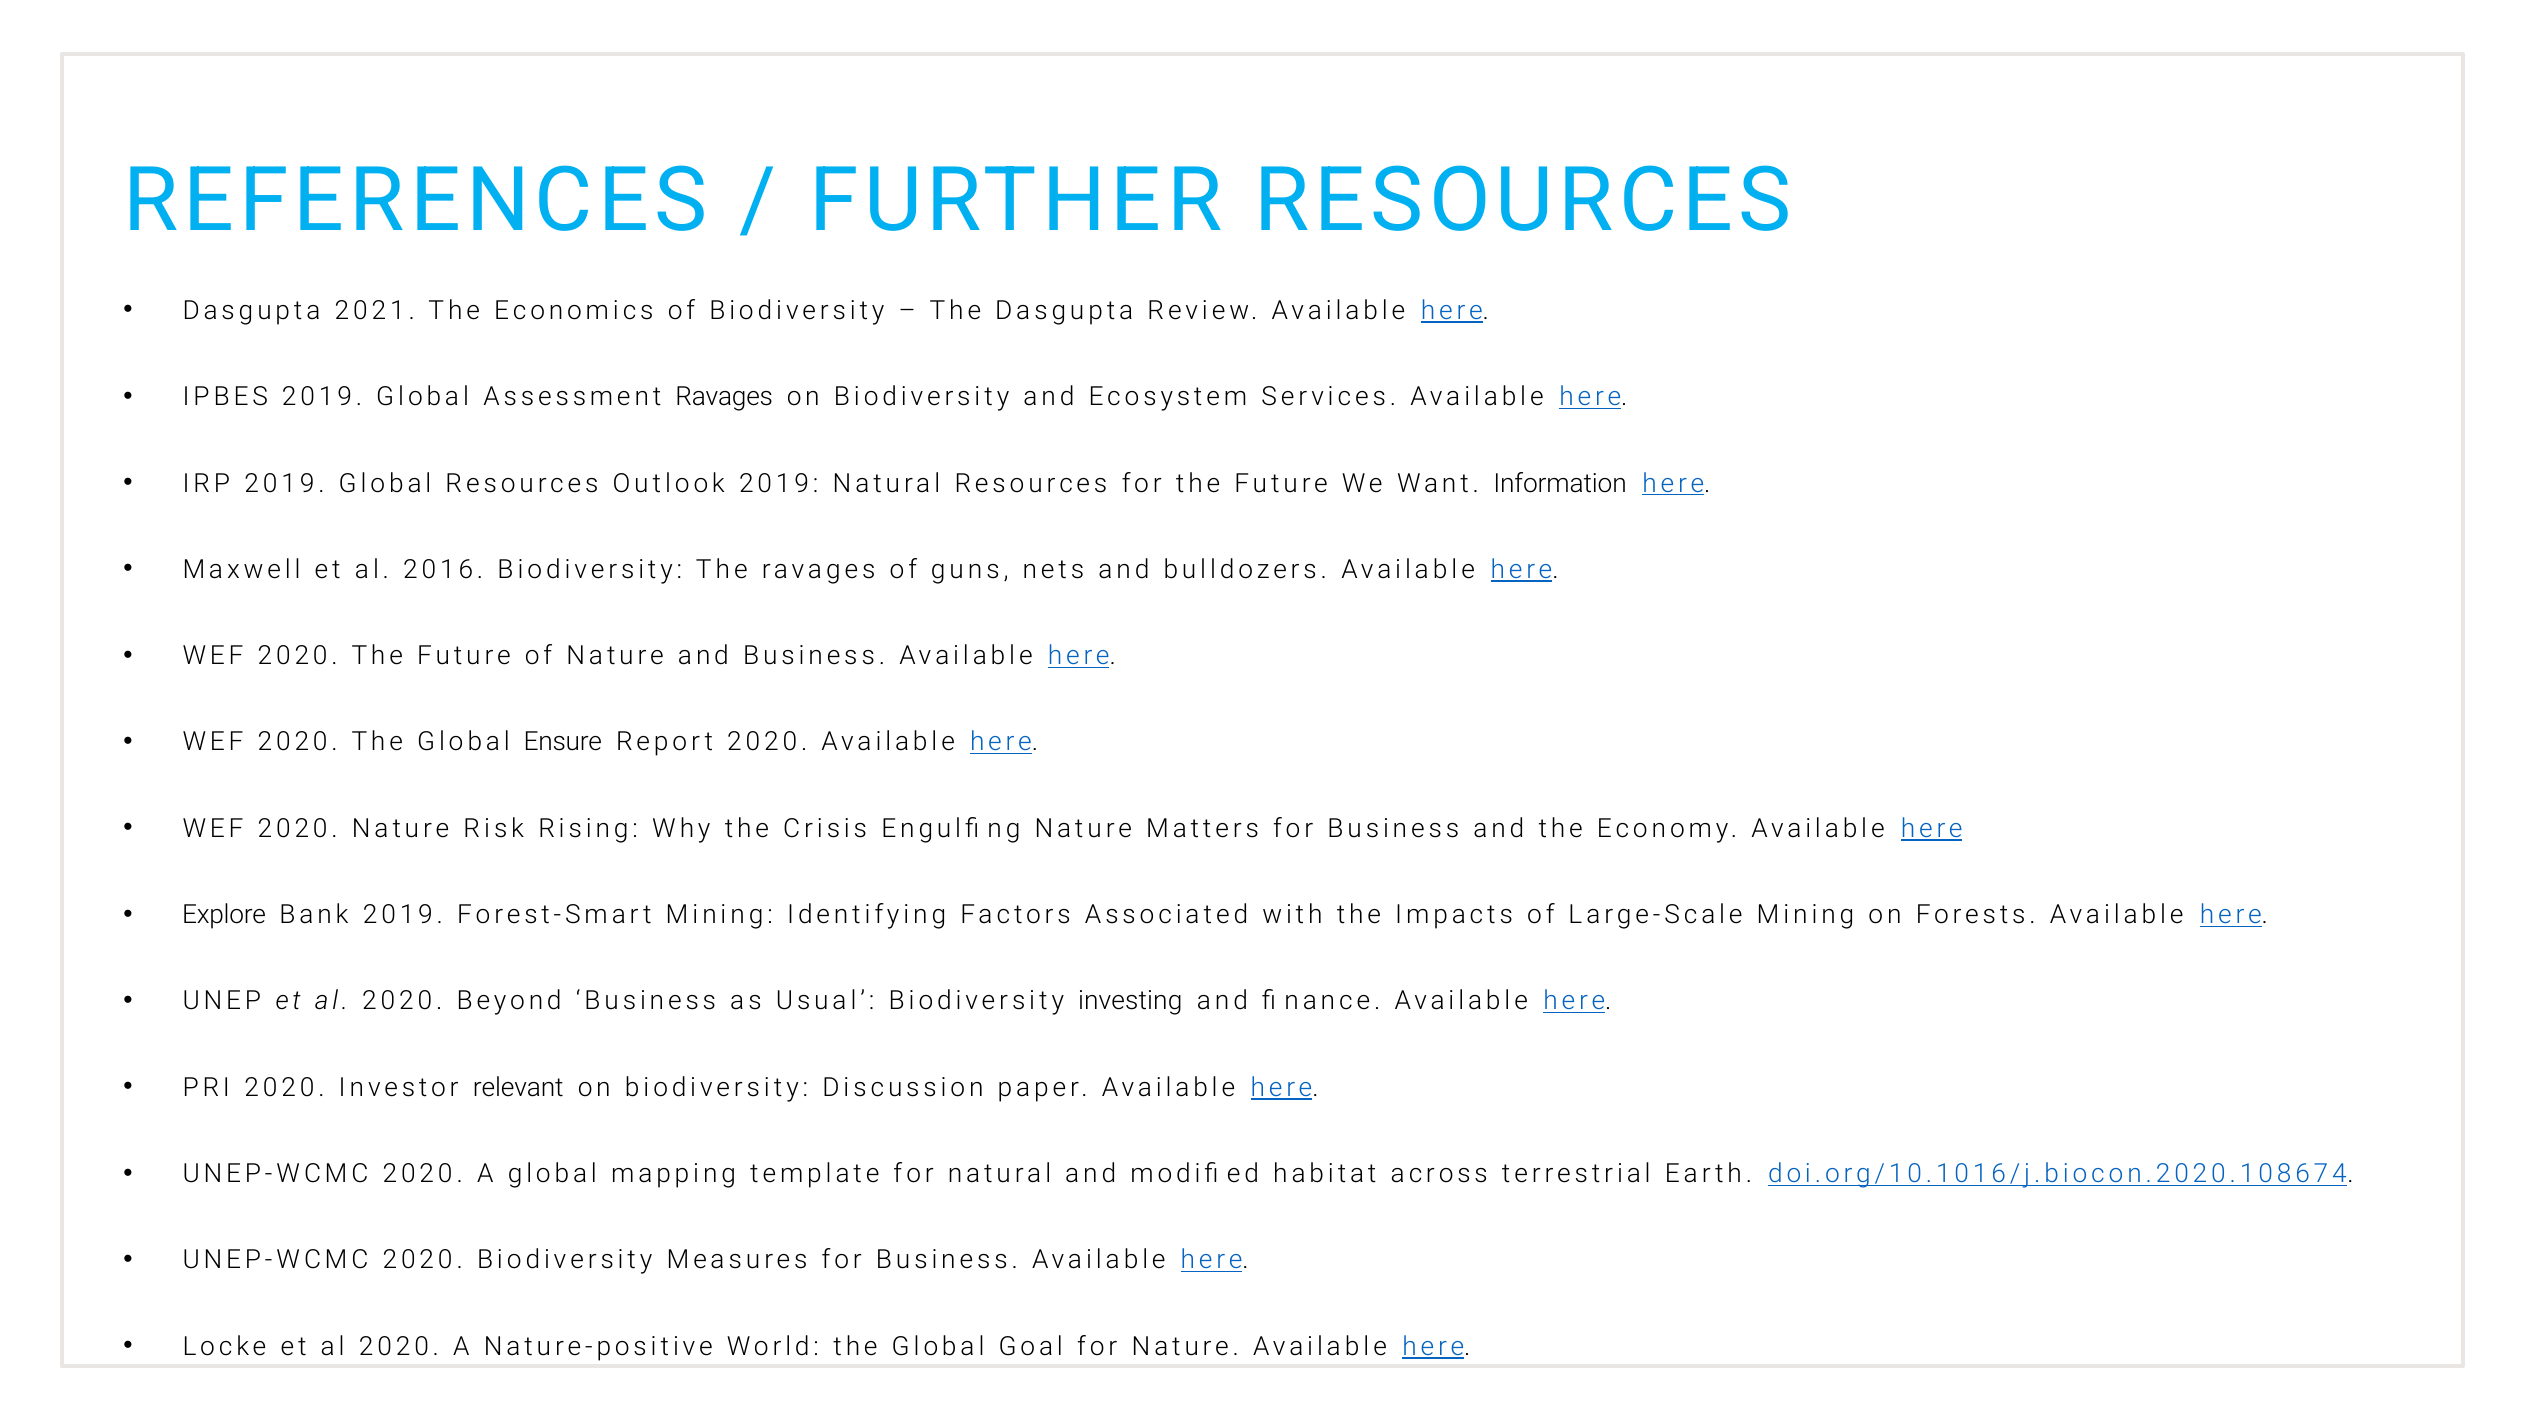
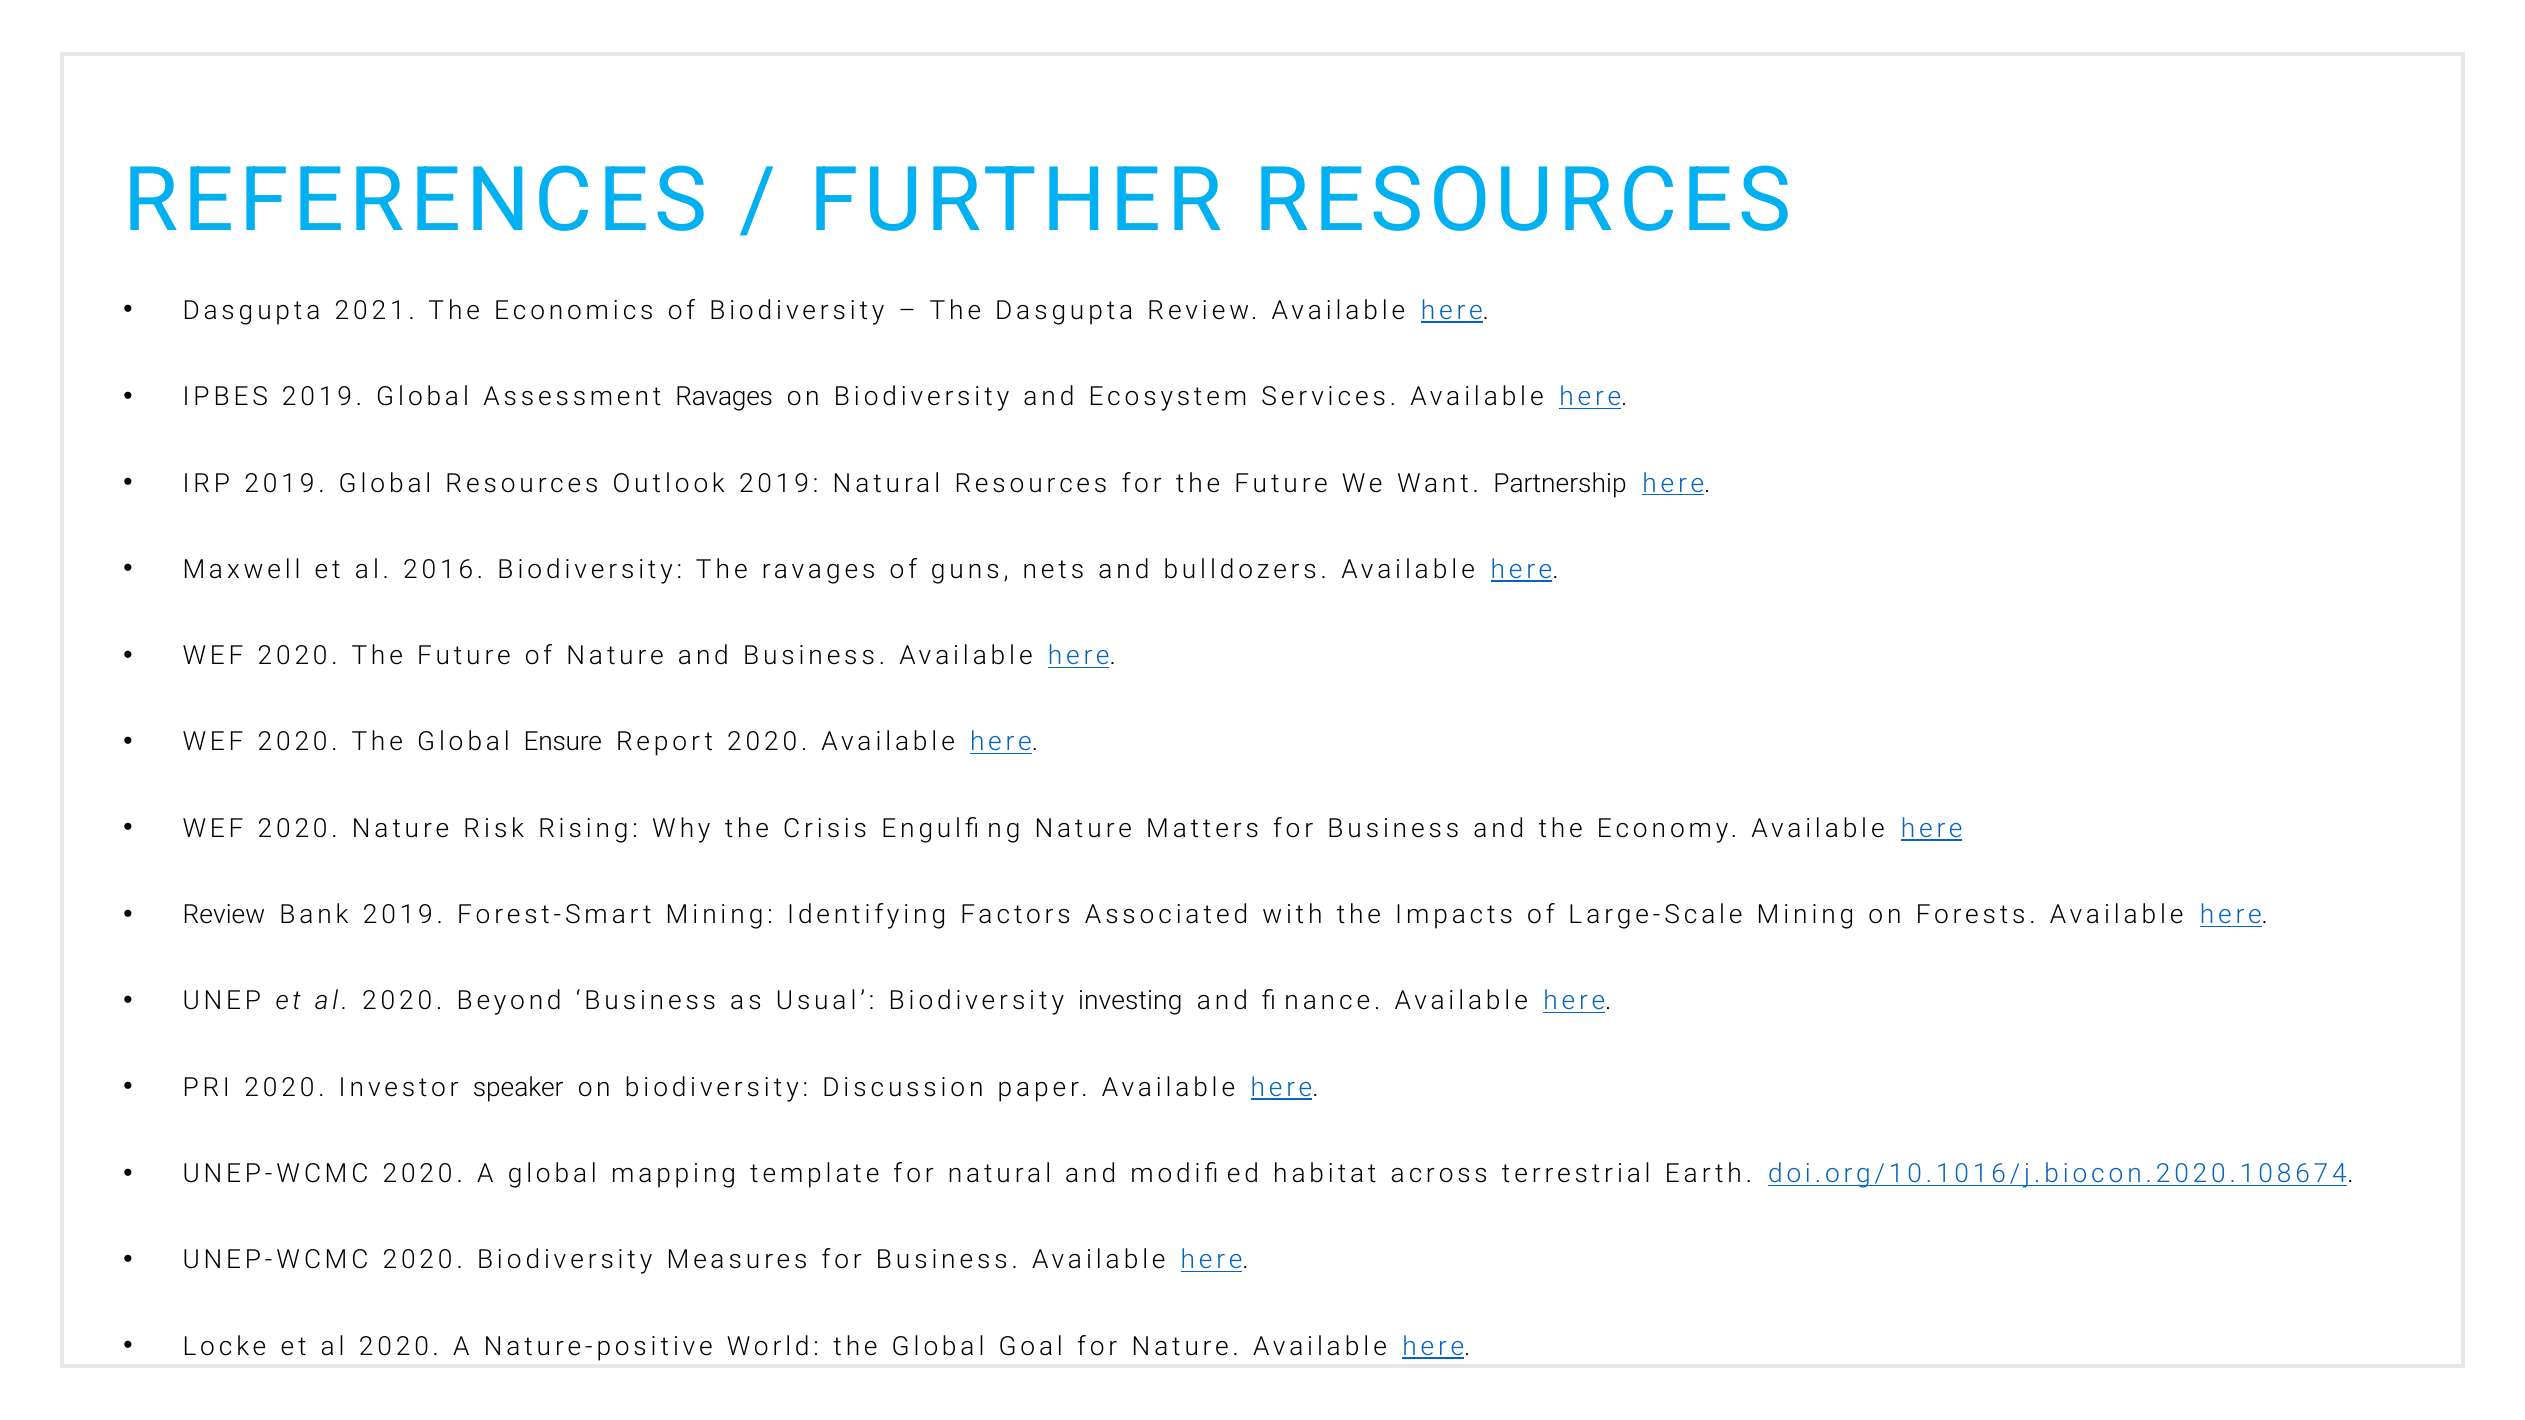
Information: Information -> Partnership (1560, 483)
Explore: Explore -> Review (224, 915)
relevant: relevant -> speaker (518, 1088)
